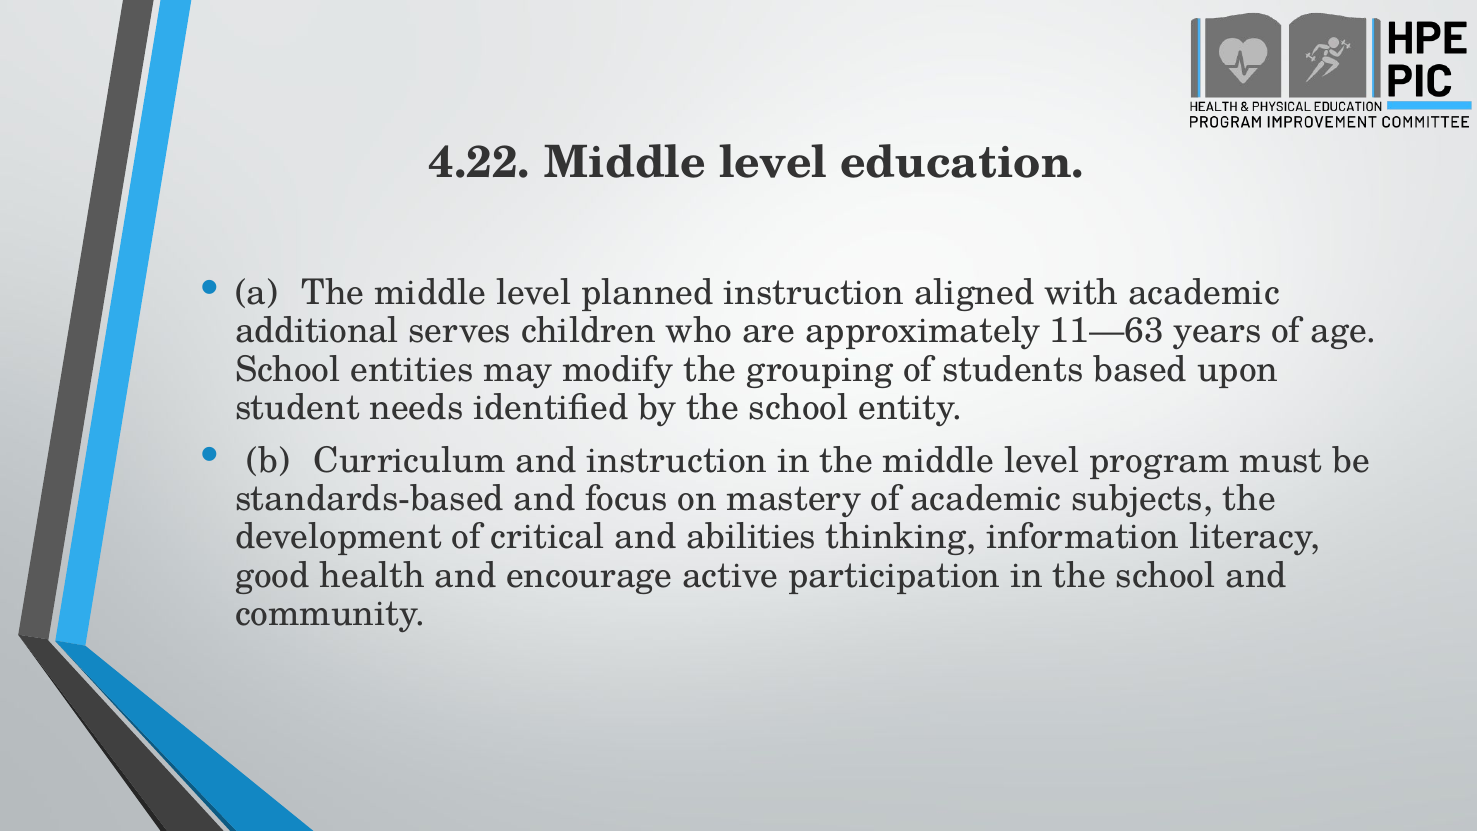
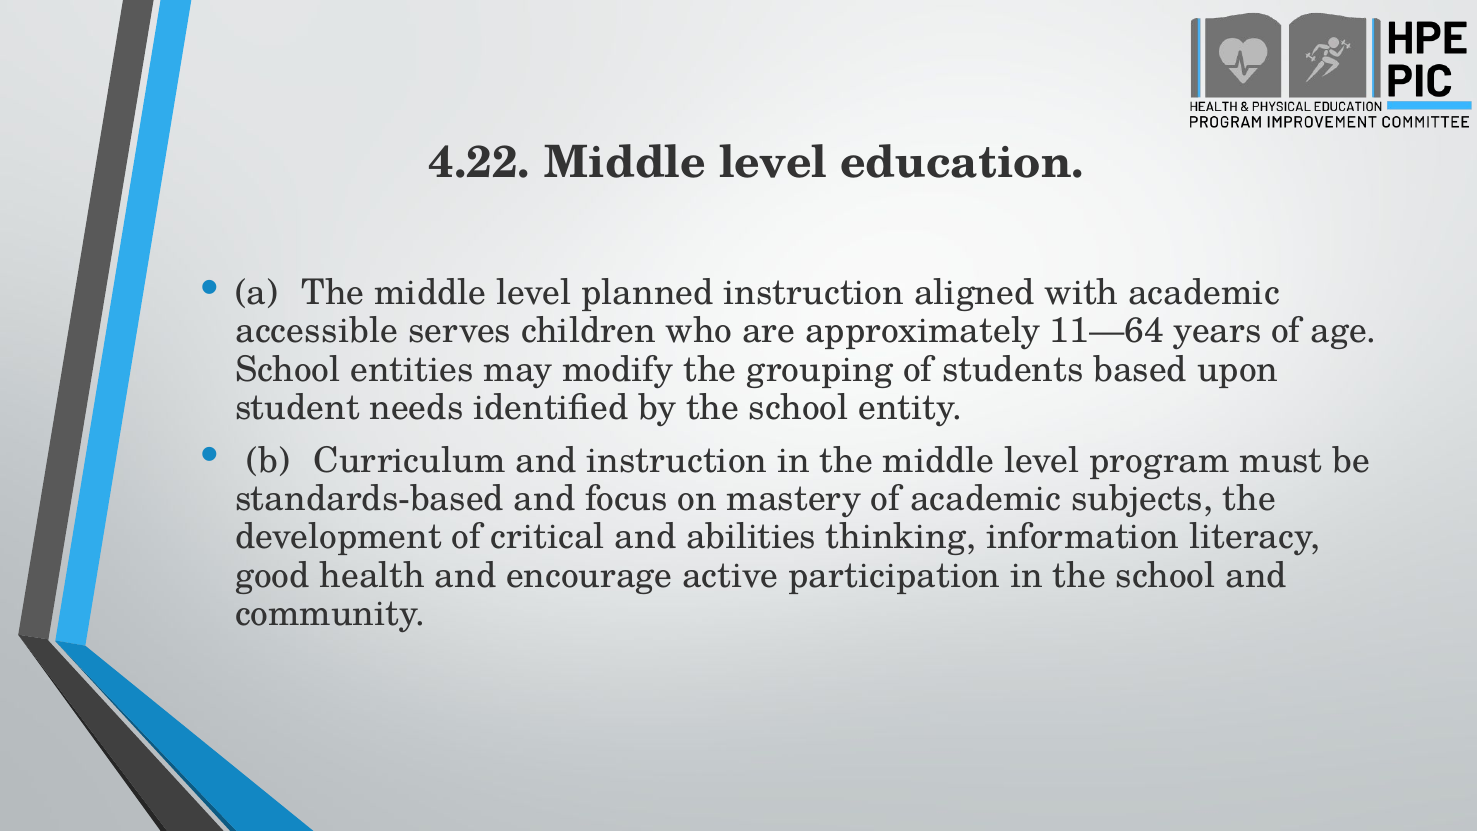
additional: additional -> accessible (317, 331)
11—63: 11—63 -> 11—64 (1107, 331)
